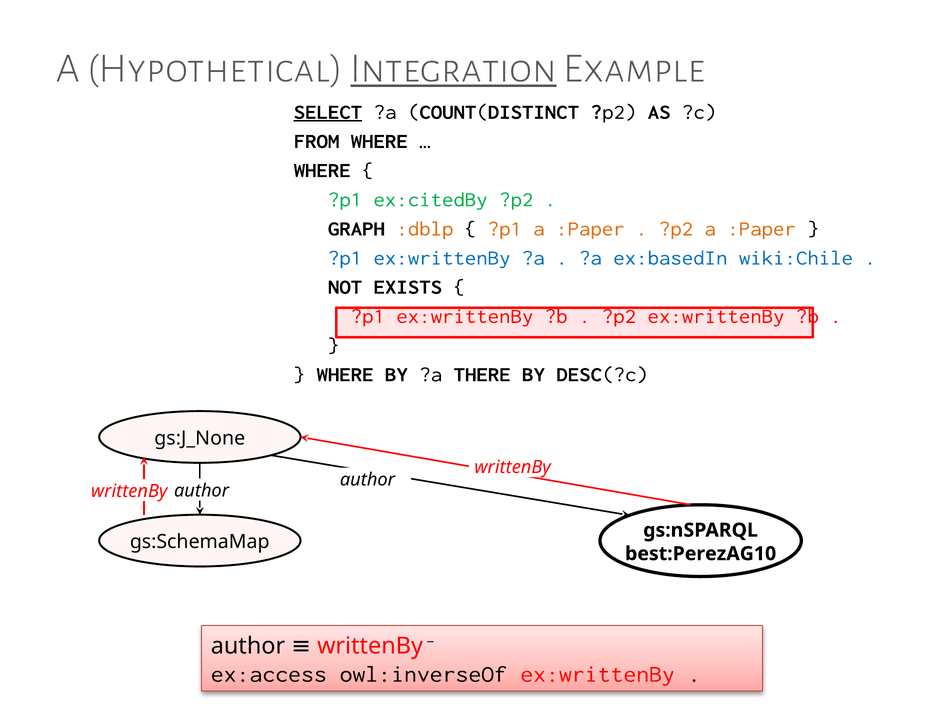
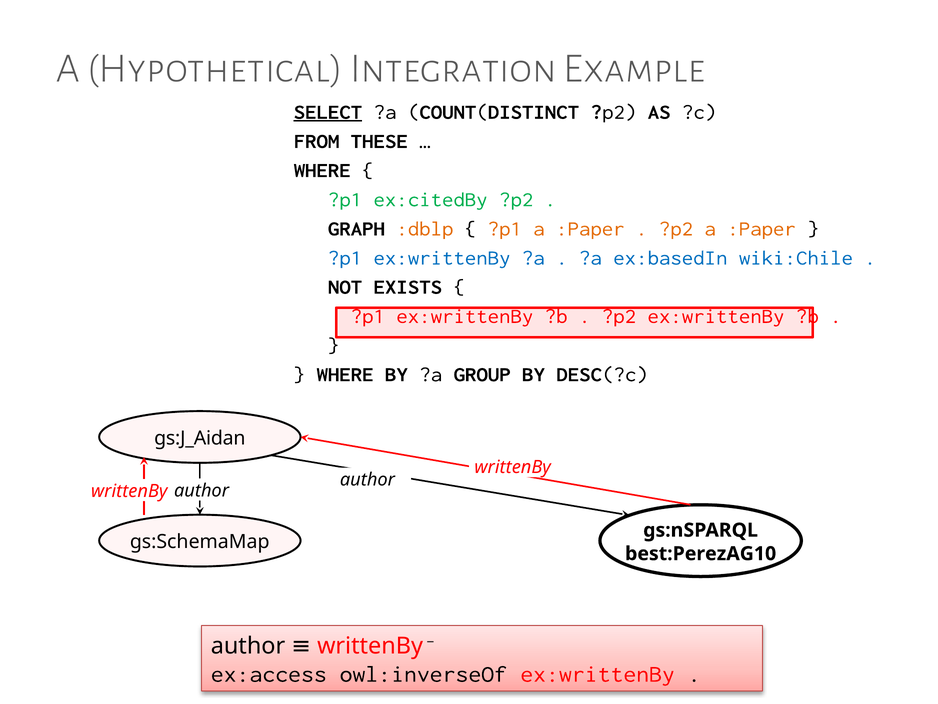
Integration underline: present -> none (454, 68)
FROM WHERE: WHERE -> THESE (379, 141)
THERE: THERE -> GROUP (482, 374)
gs:J_None: gs:J_None -> gs:J_Aidan (200, 438)
